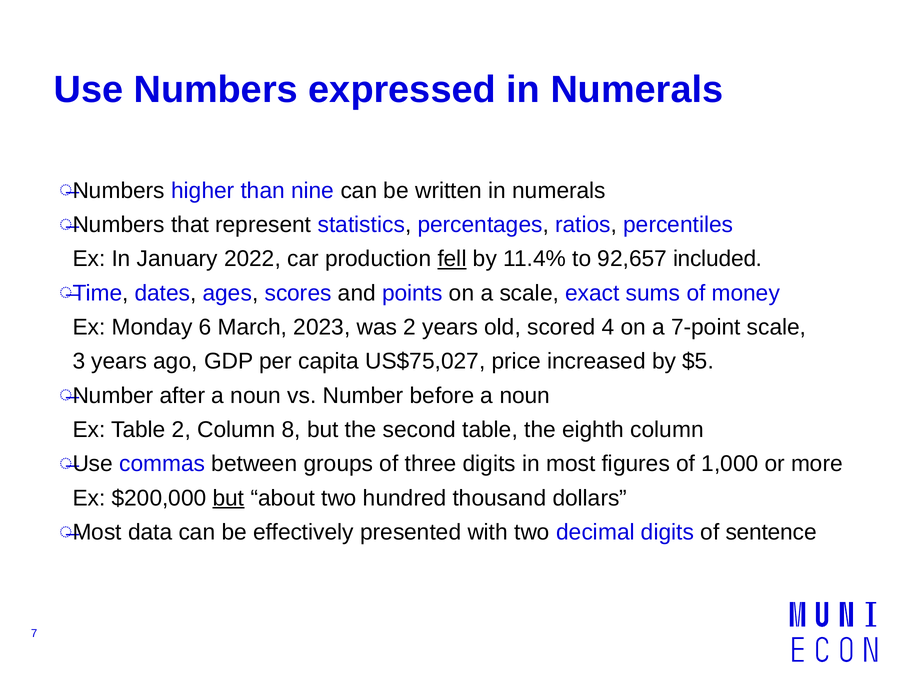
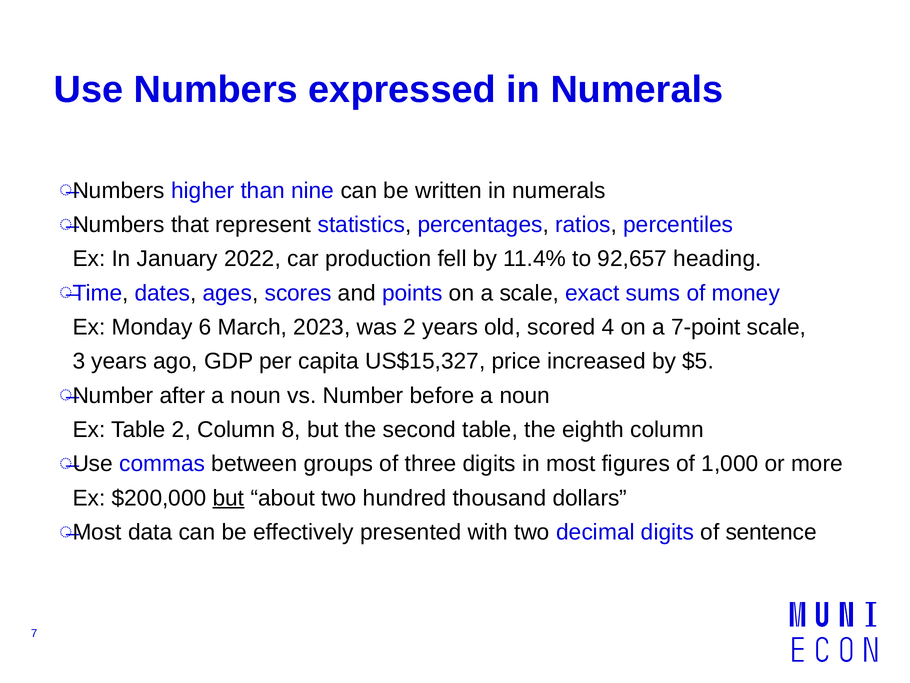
fell underline: present -> none (452, 259)
included: included -> heading (717, 259)
US$75,027: US$75,027 -> US$15,327 (425, 361)
